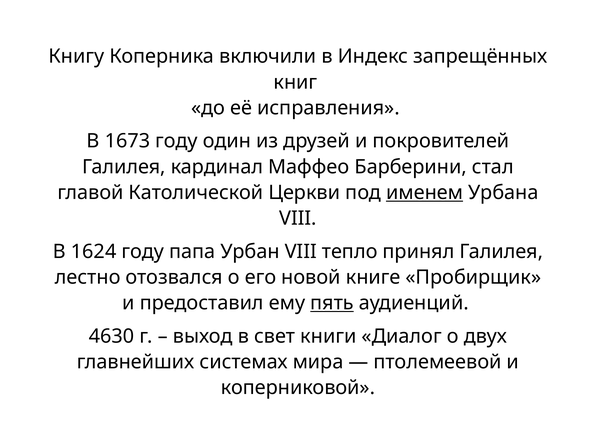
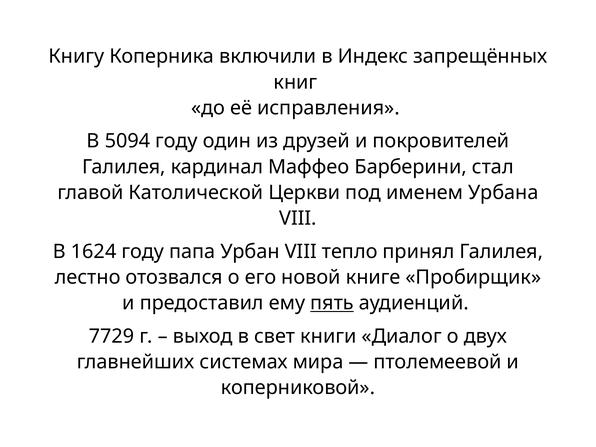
1673: 1673 -> 5094 (127, 141)
именем underline: present -> none (425, 193)
4630: 4630 -> 7729 (112, 336)
